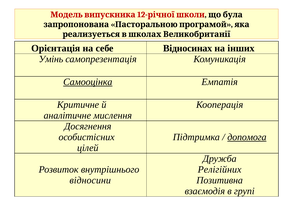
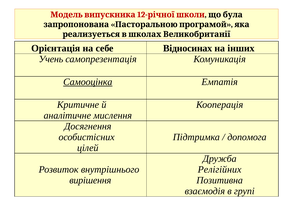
Умінь: Умінь -> Учень (51, 59)
допомога underline: present -> none (247, 137)
відносини: відносини -> вирішення (90, 180)
